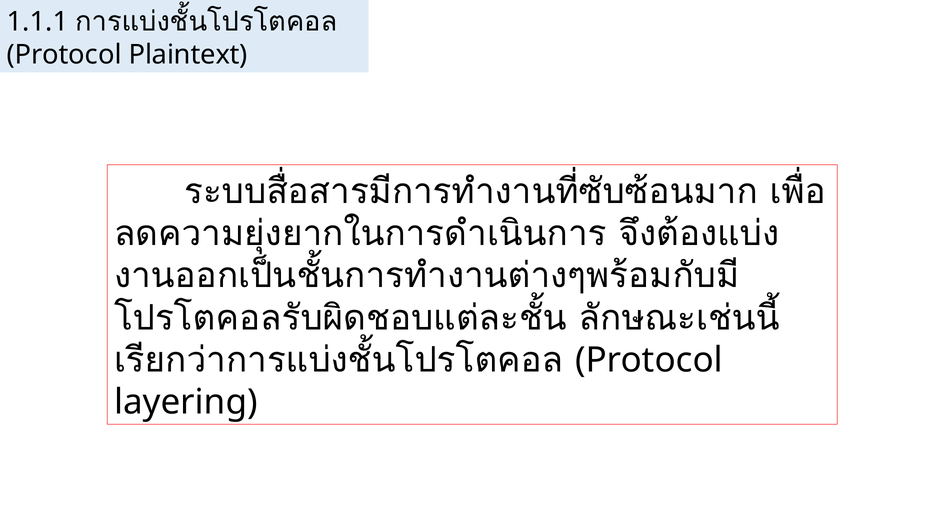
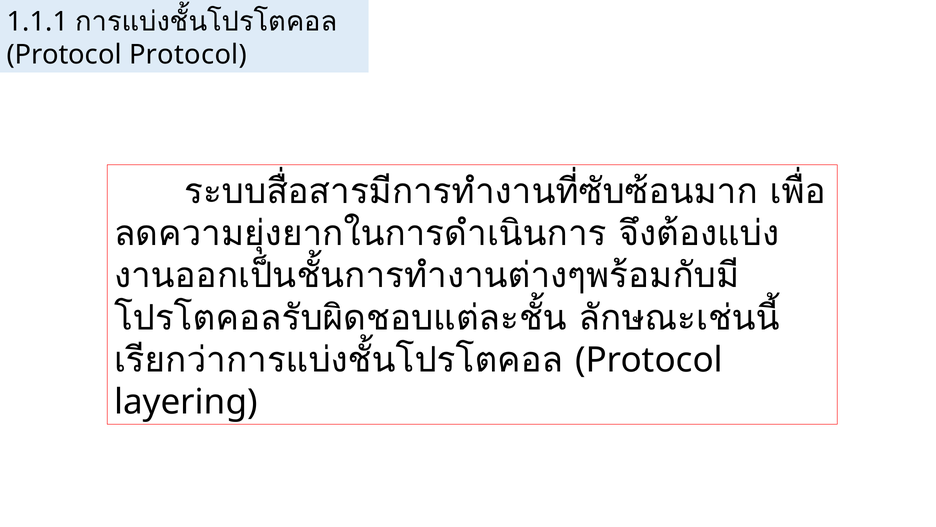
Protocol Plaintext: Plaintext -> Protocol (188, 55)
